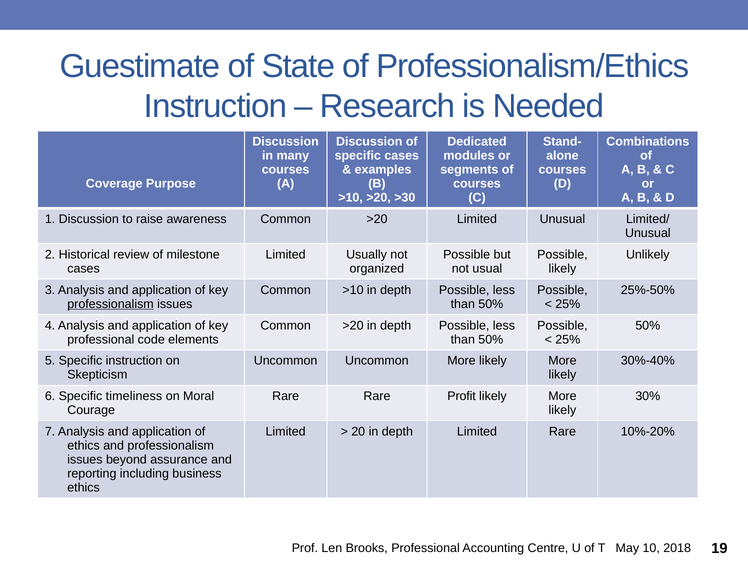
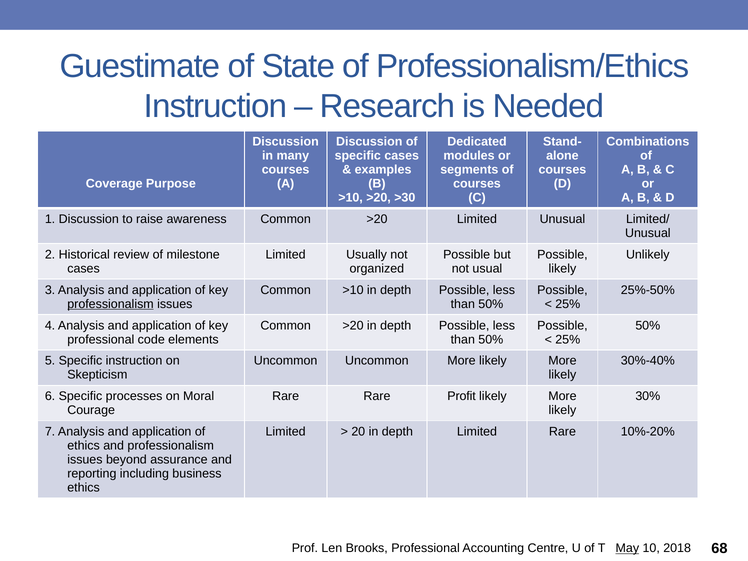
timeliness: timeliness -> processes (134, 396)
May underline: none -> present (627, 548)
19: 19 -> 68 (719, 549)
